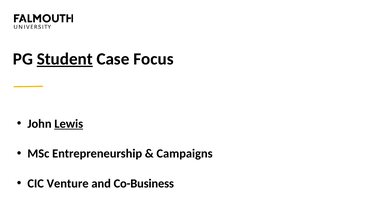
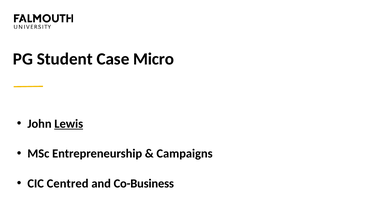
Student underline: present -> none (65, 59)
Focus: Focus -> Micro (154, 59)
Venture: Venture -> Centred (68, 183)
